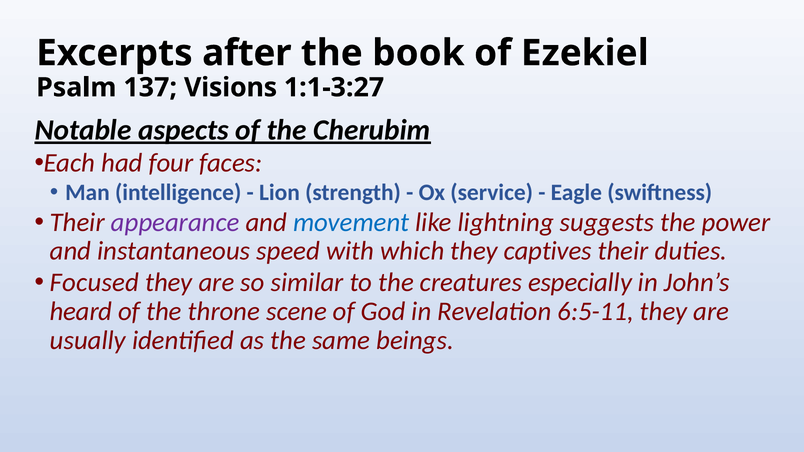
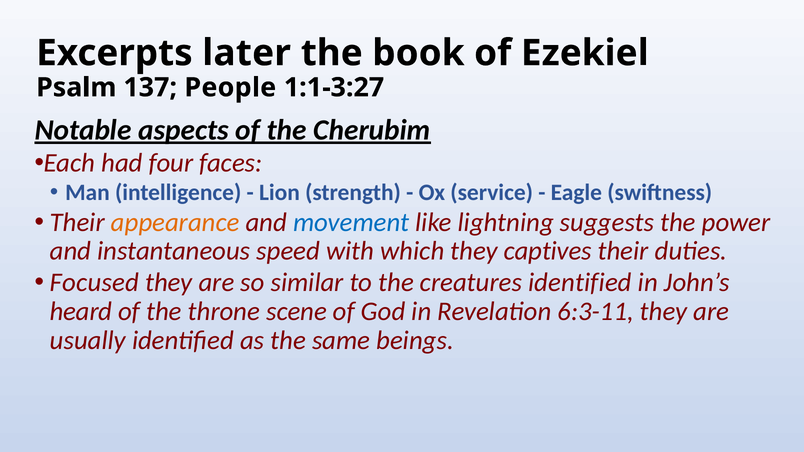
after: after -> later (247, 53)
Visions: Visions -> People (230, 87)
appearance colour: purple -> orange (175, 222)
creatures especially: especially -> identified (580, 283)
6:5-11: 6:5-11 -> 6:3-11 (596, 312)
